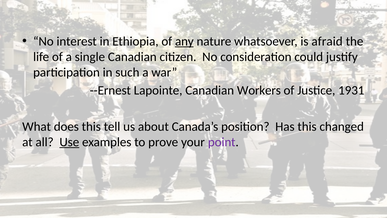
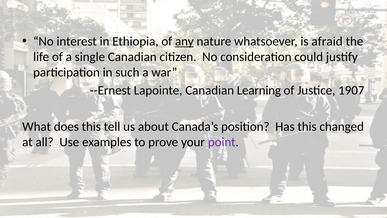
Workers: Workers -> Learning (259, 90)
1931: 1931 -> 1907 (351, 90)
Use underline: present -> none (69, 142)
